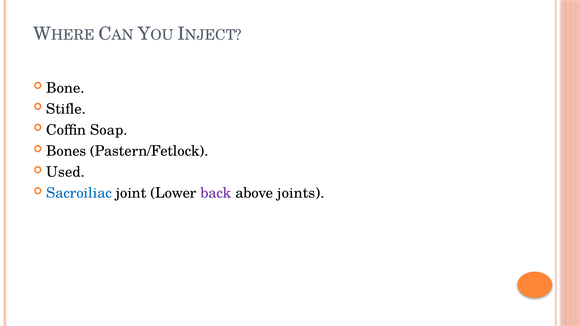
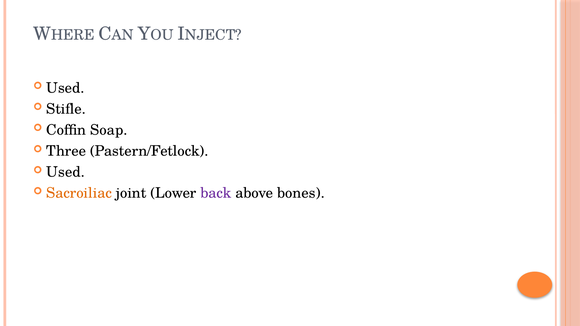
Bone: Bone -> Used (65, 88)
Bones: Bones -> Three (66, 151)
Sacroiliac colour: blue -> orange (79, 193)
joints: joints -> bones (301, 193)
